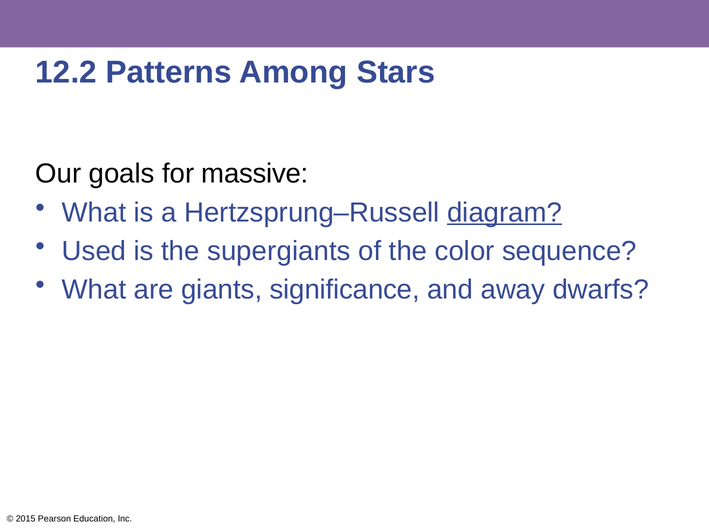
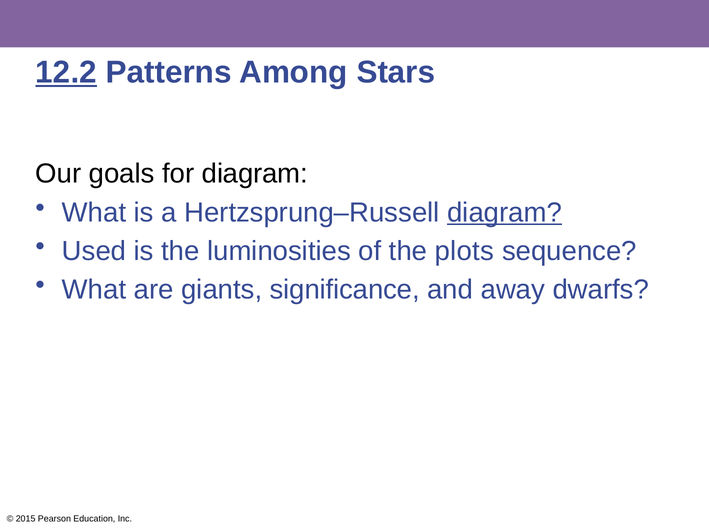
12.2 underline: none -> present (66, 72)
for massive: massive -> diagram (255, 174)
supergiants: supergiants -> luminosities (279, 251)
color: color -> plots (465, 251)
